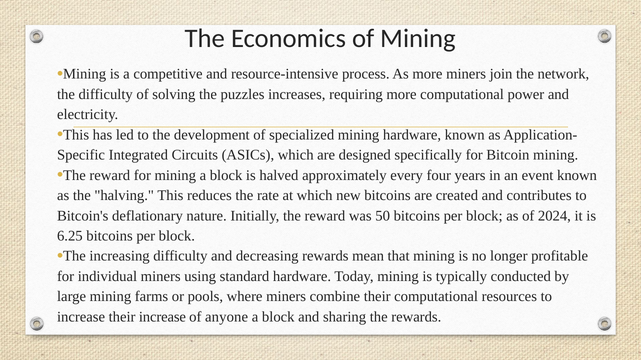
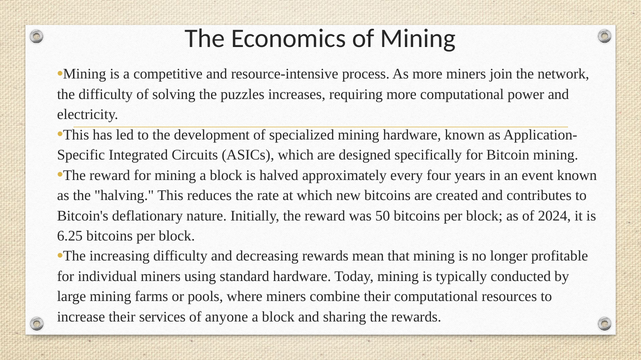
their increase: increase -> services (162, 317)
